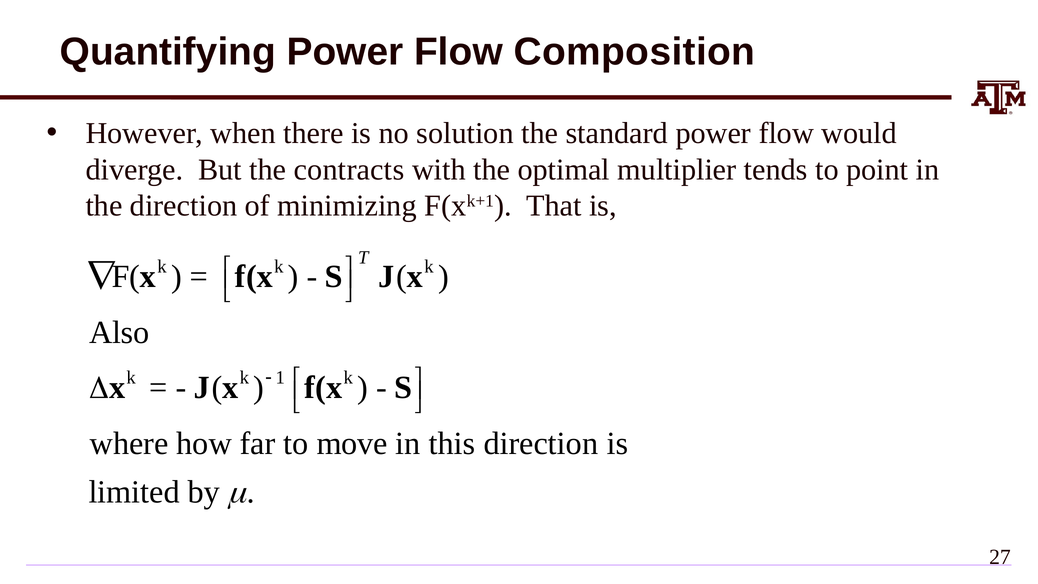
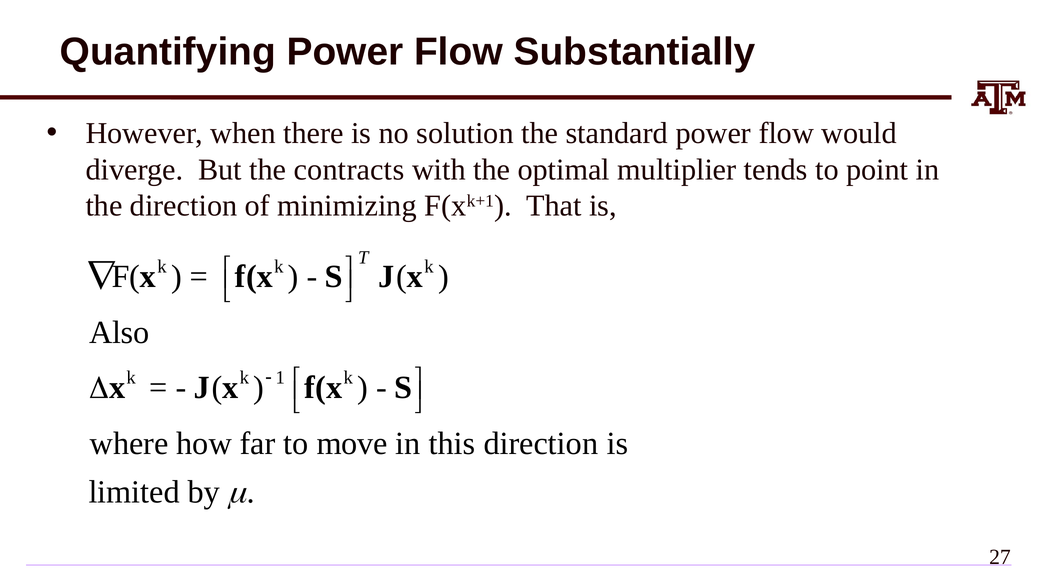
Composition: Composition -> Substantially (635, 52)
